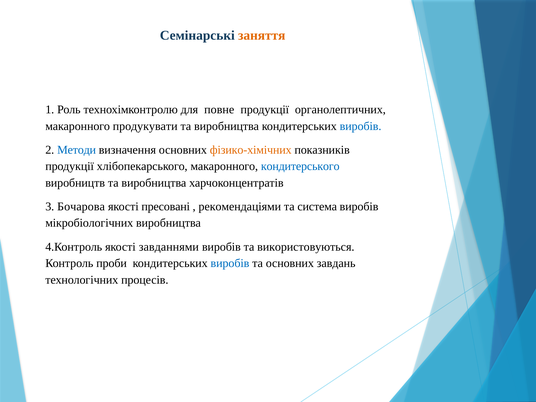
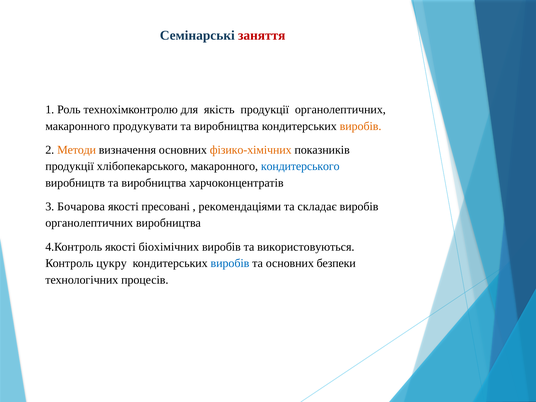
заняття colour: orange -> red (262, 35)
повне: повне -> якість (219, 110)
виробів colour: blue -> orange (361, 126)
Методи colour: blue -> orange (77, 150)
система: система -> складає (317, 207)
мікробіологічних: мікробіологічних -> органолептичних (89, 223)
завданнями: завданнями -> біохімічних (169, 247)
проби: проби -> цукру (111, 263)
завдань: завдань -> безпеки (336, 263)
